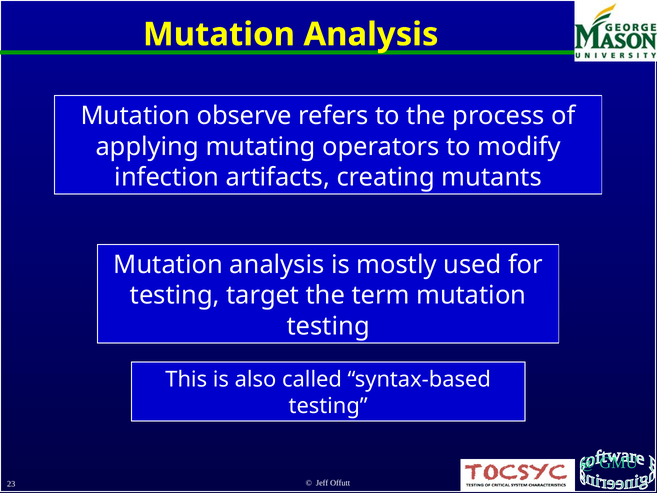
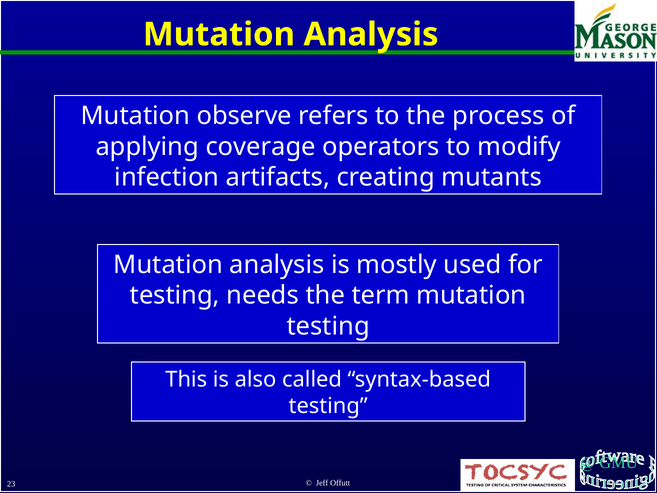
mutating: mutating -> coverage (261, 147)
target: target -> needs (263, 295)
